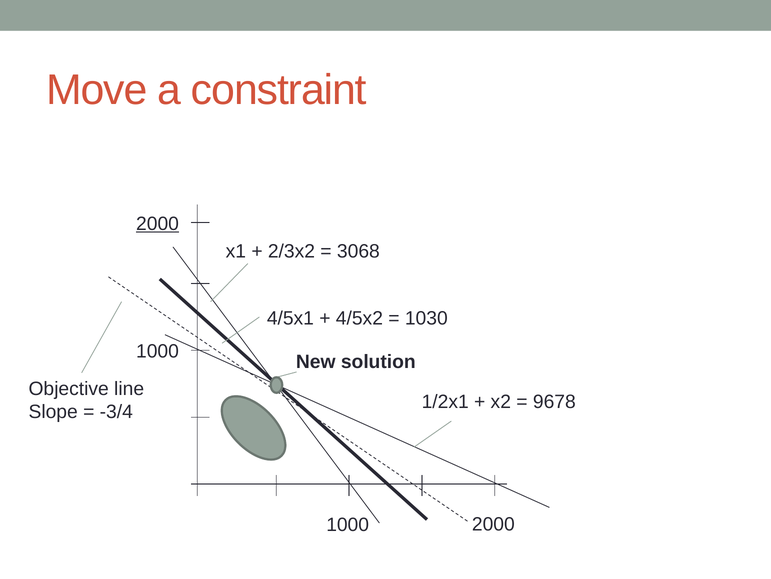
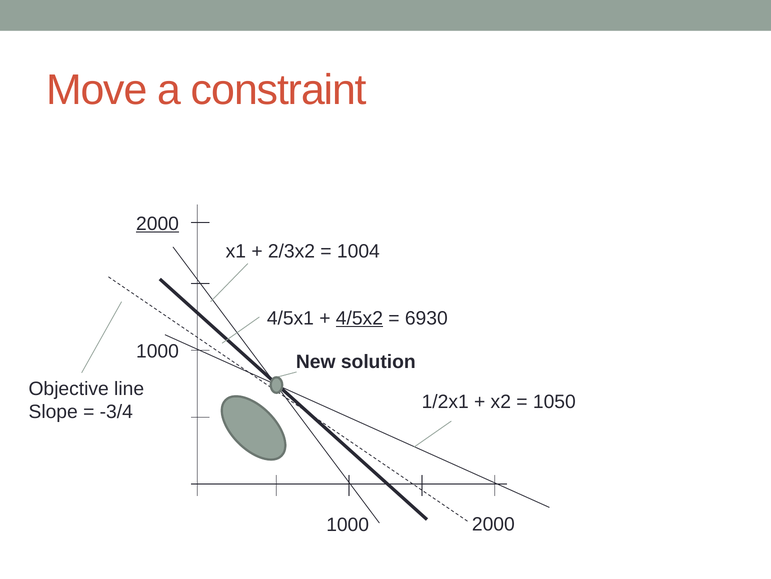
3068: 3068 -> 1004 (358, 251)
4/5x2 underline: none -> present (359, 318)
1030: 1030 -> 6930 (426, 318)
9678: 9678 -> 1050 (554, 401)
